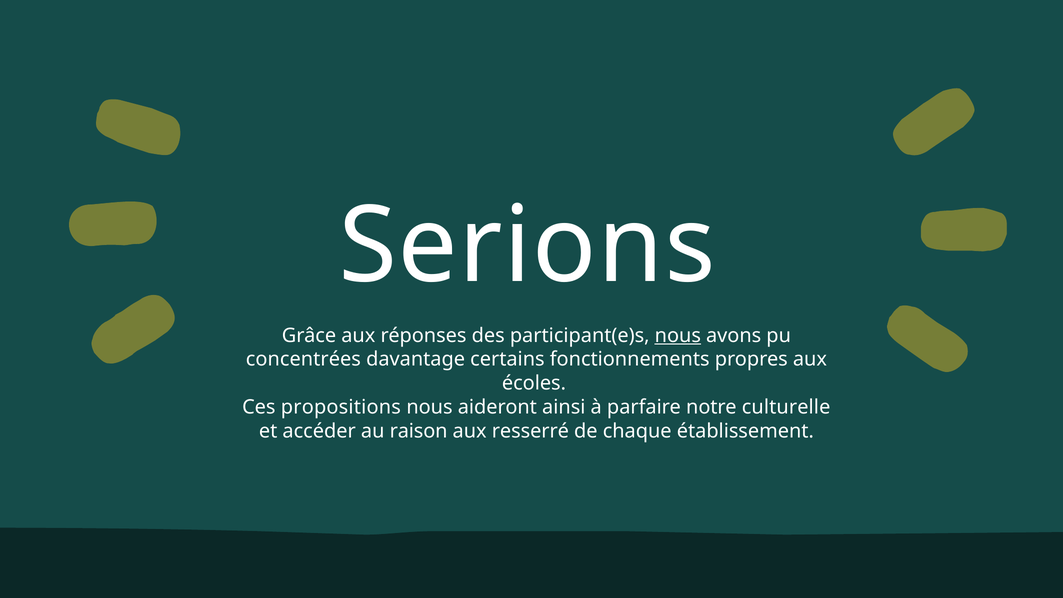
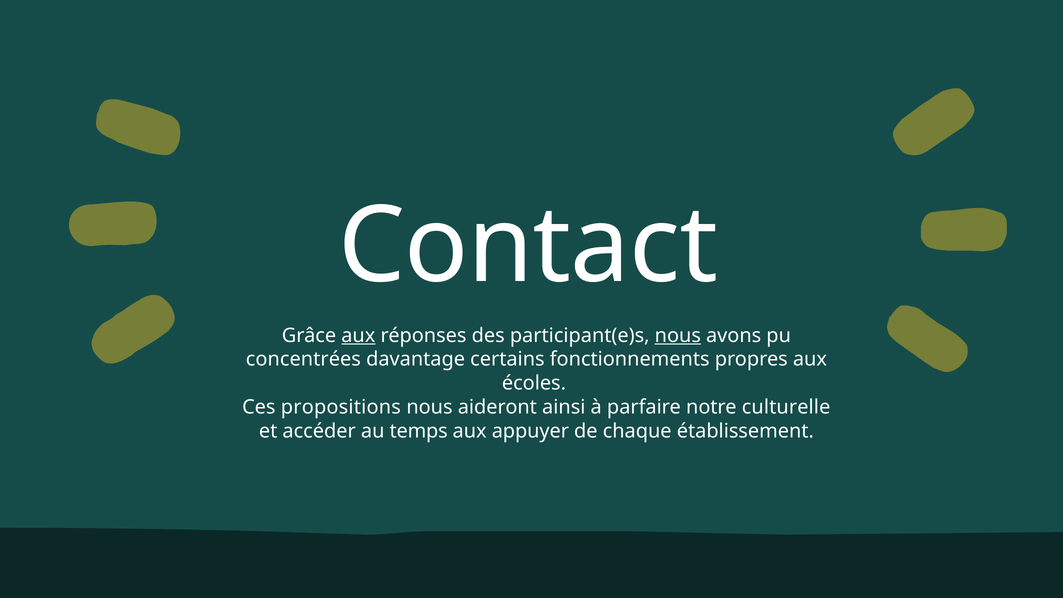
Serions: Serions -> Contact (528, 246)
aux underline: none -> present (358, 335)
raison: raison -> temps (419, 431)
resserré: resserré -> appuyer (530, 431)
